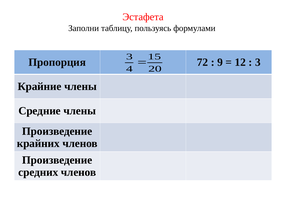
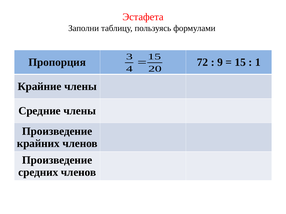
12: 12 -> 15 (240, 62)
3: 3 -> 1 (258, 62)
